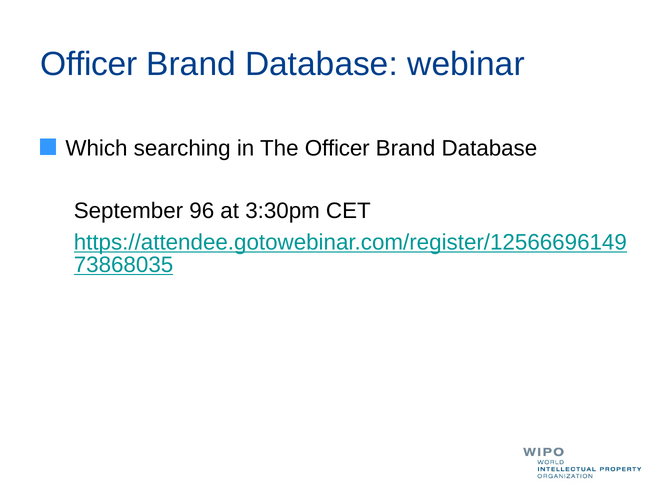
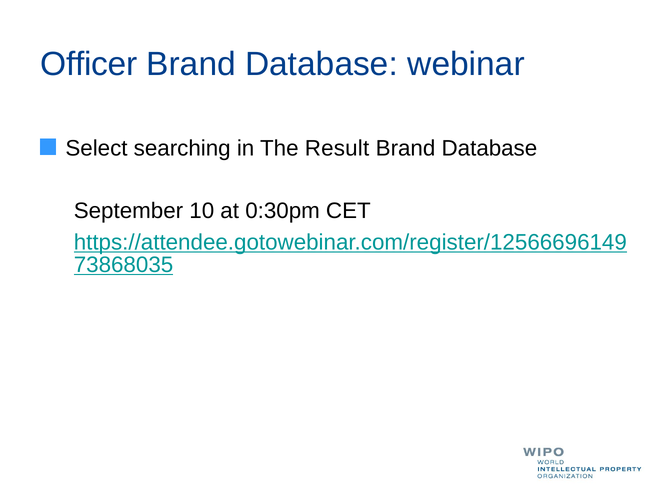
Which: Which -> Select (96, 148)
The Officer: Officer -> Result (337, 148)
96: 96 -> 10 (202, 211)
3:30pm: 3:30pm -> 0:30pm (283, 211)
